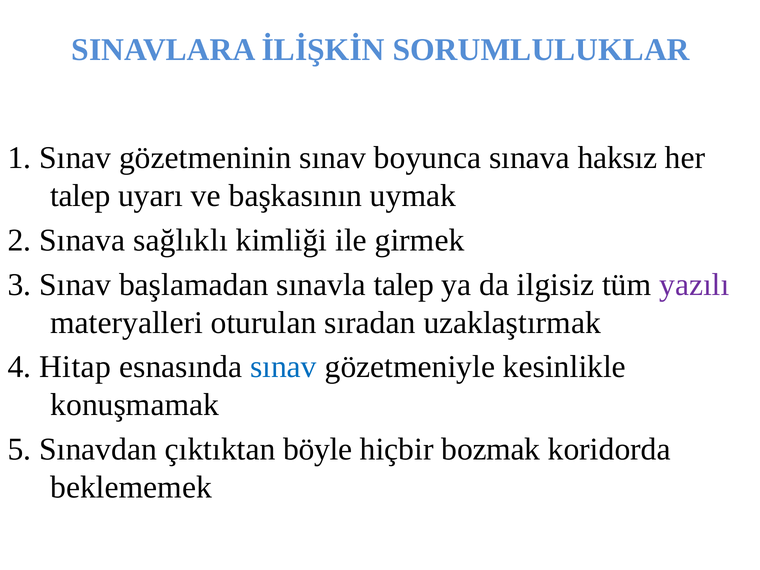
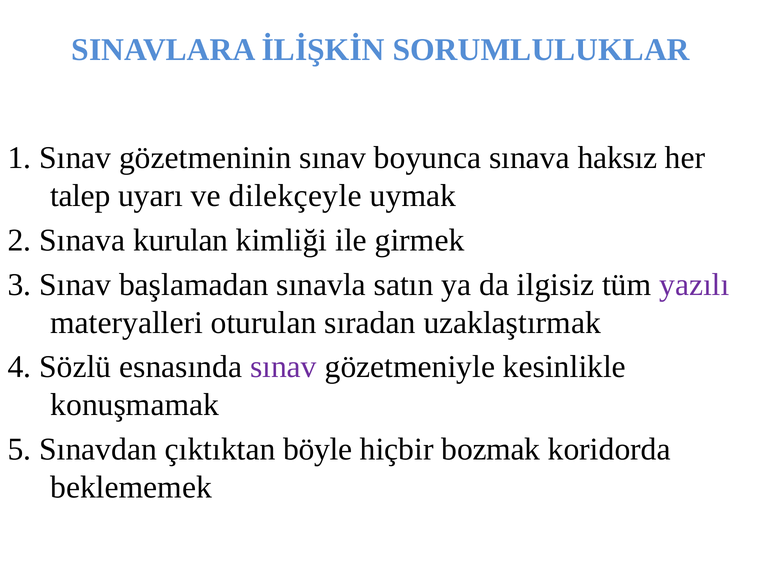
başkasının: başkasının -> dilekçeyle (295, 196)
sağlıklı: sağlıklı -> kurulan (181, 240)
sınavla talep: talep -> satın (404, 285)
Hitap: Hitap -> Sözlü (75, 367)
sınav colour: blue -> purple (283, 367)
